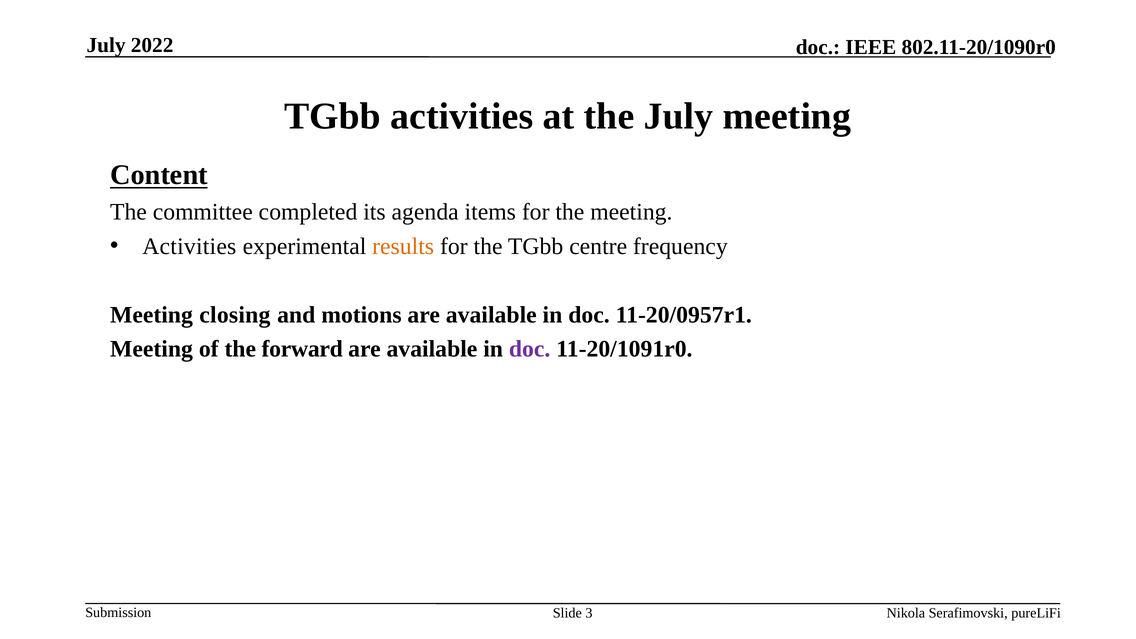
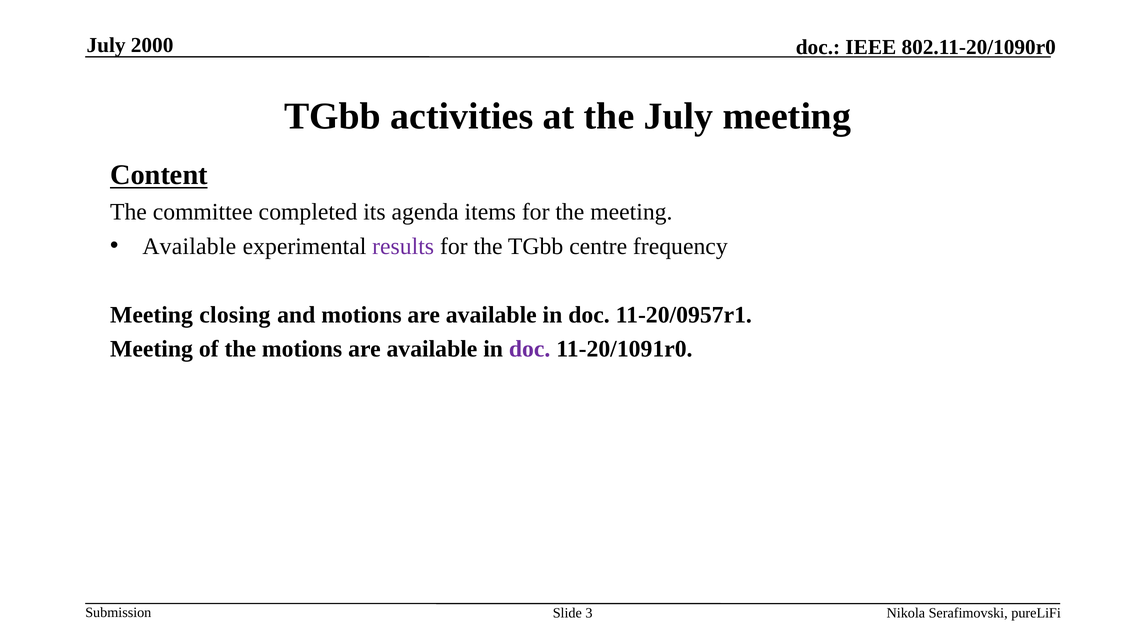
2022: 2022 -> 2000 (152, 45)
Activities: Activities -> Available (189, 246)
results colour: orange -> purple (403, 246)
the forward: forward -> motions (302, 349)
